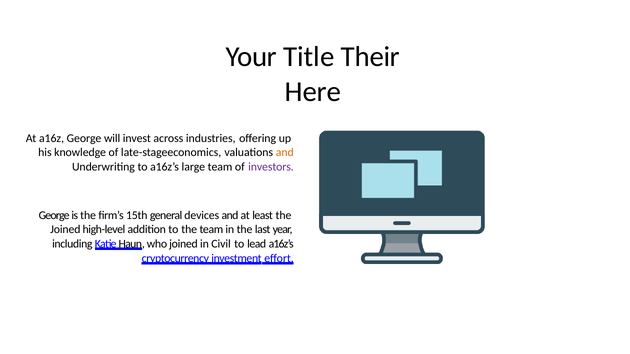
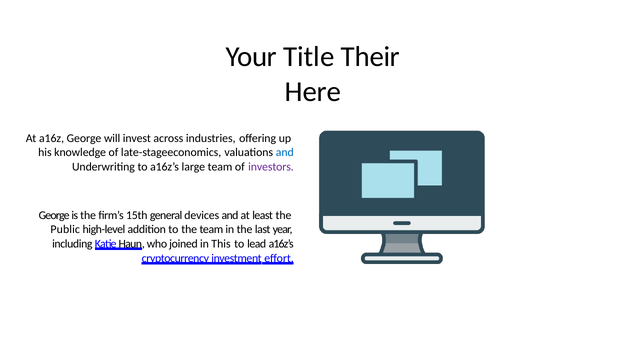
and colour: orange -> blue (285, 153)
Joined: Joined -> Public (65, 230)
Civil: Civil -> This (221, 244)
